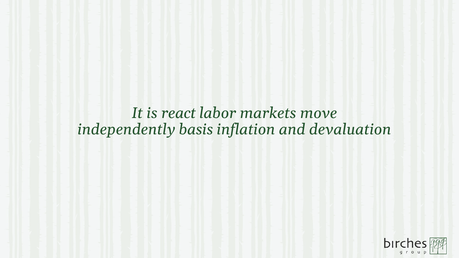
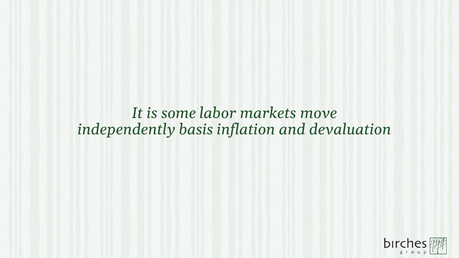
react: react -> some (179, 113)
